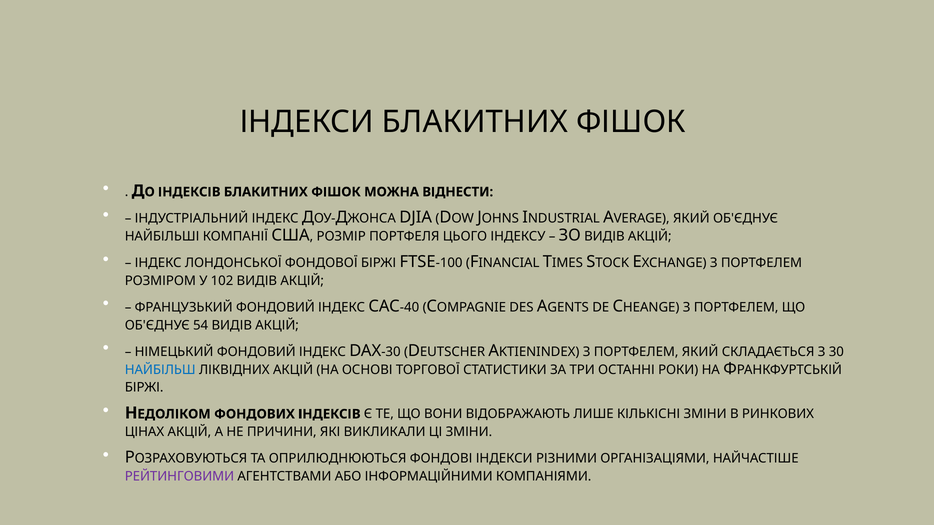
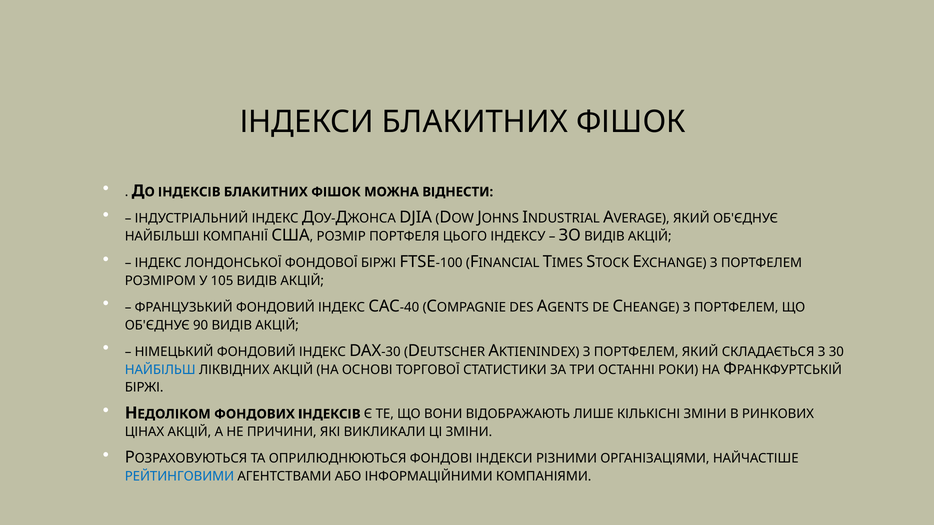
102: 102 -> 105 (222, 281)
54: 54 -> 90 (201, 325)
РЕЙТИНГОВИМИ colour: purple -> blue (179, 477)
